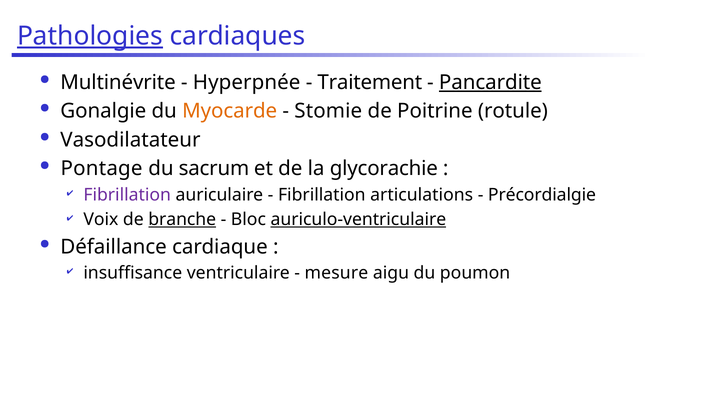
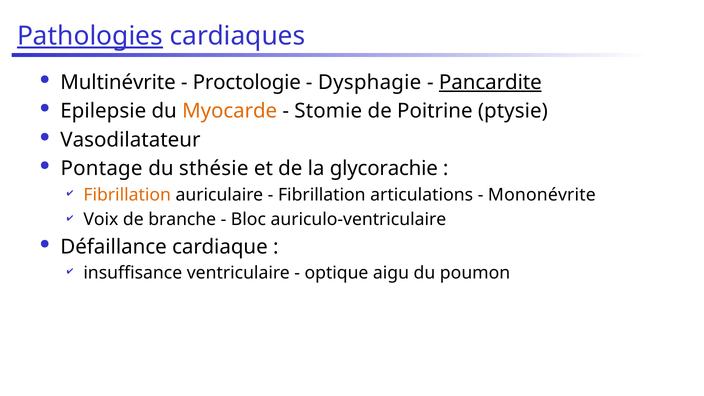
Hyperpnée: Hyperpnée -> Proctologie (247, 82)
Traitement: Traitement -> Dysphagie (370, 82)
Gonalgie: Gonalgie -> Epilepsie (103, 111)
rotule: rotule -> ptysie (513, 111)
sacrum: sacrum -> sthésie (214, 169)
Fibrillation colour: purple -> orange (127, 195)
Précordialgie: Précordialgie -> Mononévrite (542, 195)
branche underline: present -> none (182, 220)
auriculo-ventriculaire underline: present -> none (358, 220)
mesure: mesure -> optique (337, 273)
